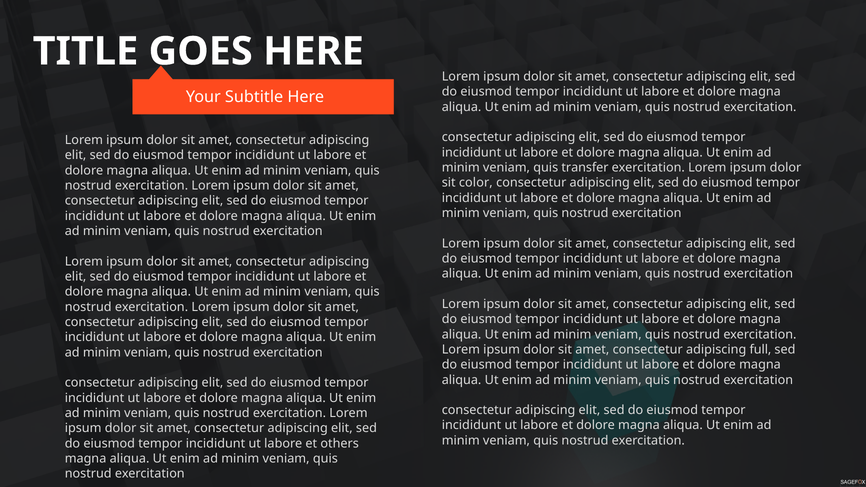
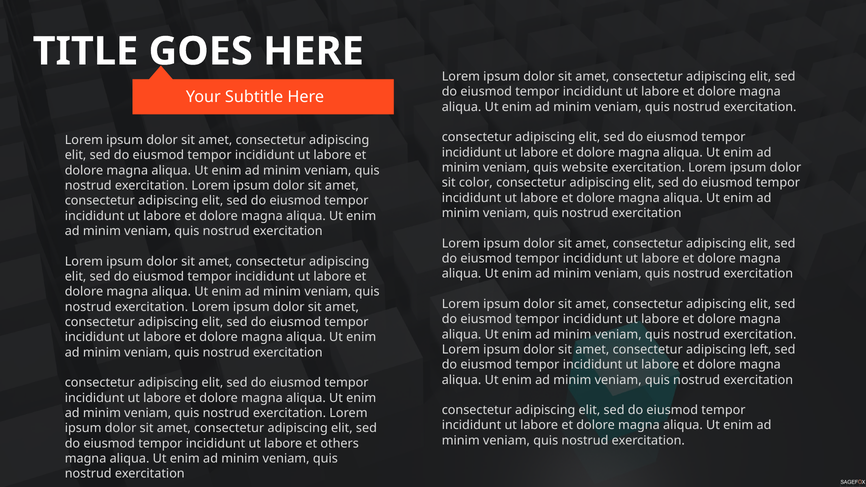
transfer: transfer -> website (585, 168)
full: full -> left (760, 350)
